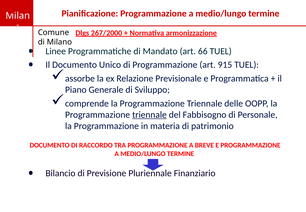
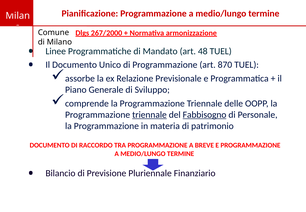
66: 66 -> 48 (203, 51)
915: 915 -> 870 (225, 65)
Fabbisogno underline: none -> present (205, 115)
